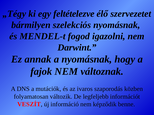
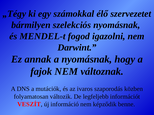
feltételezve: feltételezve -> számokkal (74, 14)
